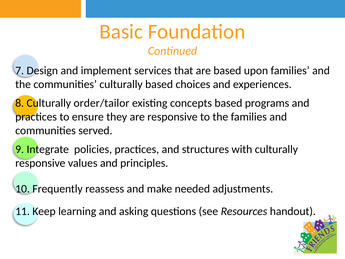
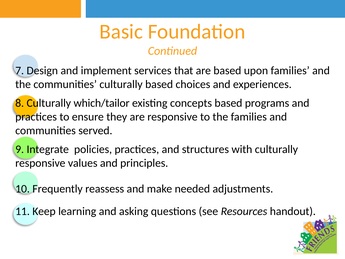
order/tailor: order/tailor -> which/tailor (102, 103)
